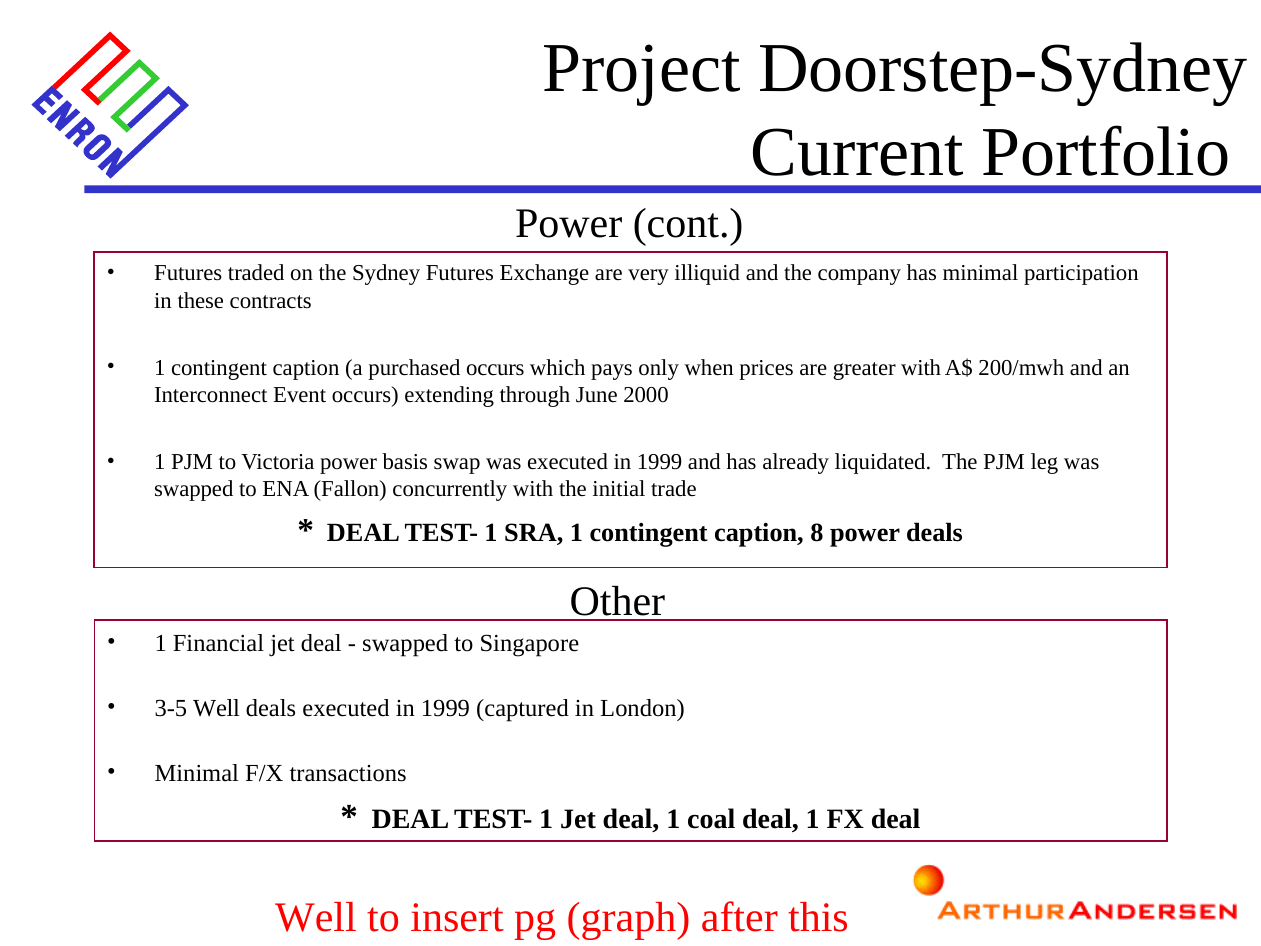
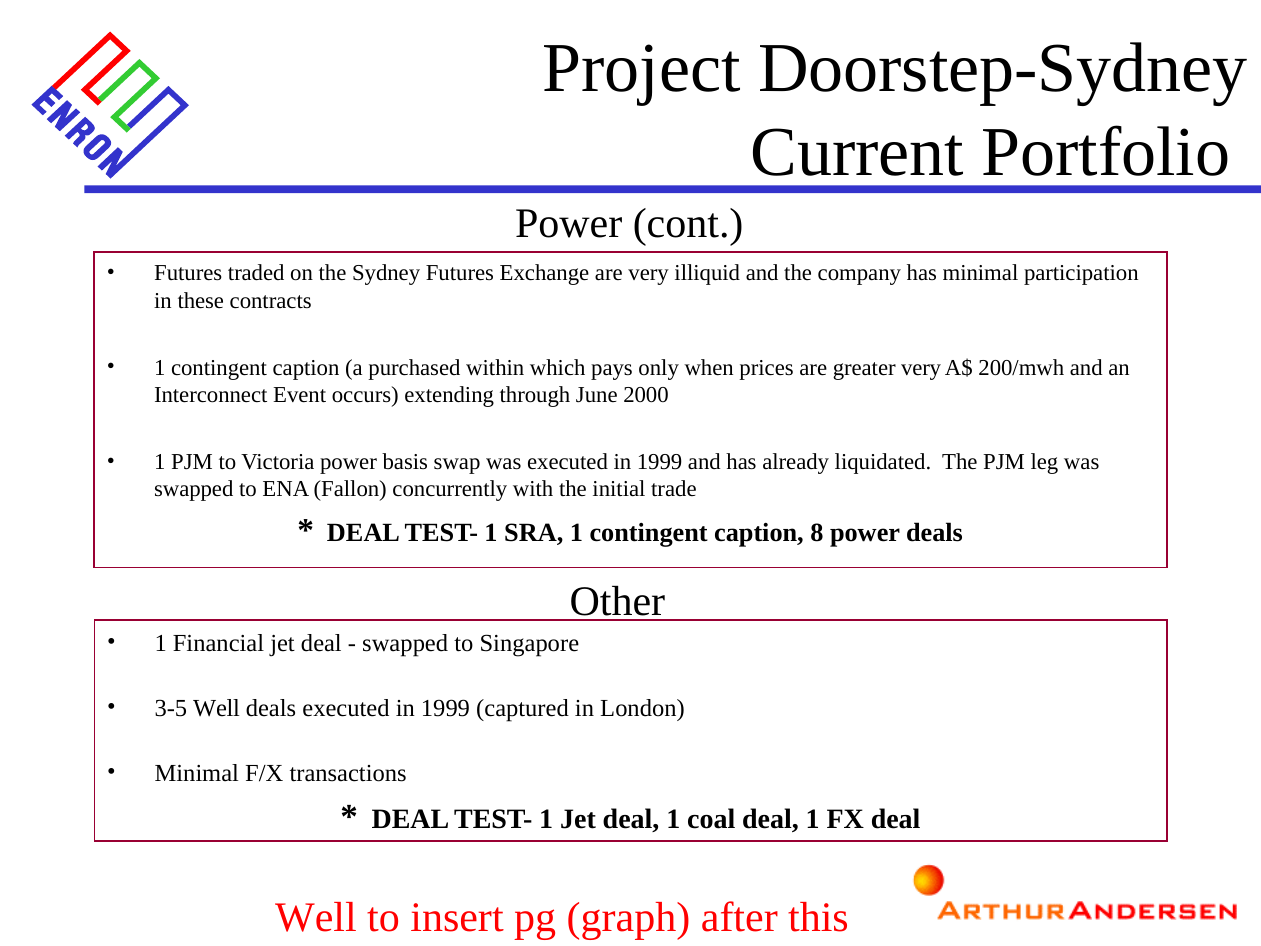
purchased occurs: occurs -> within (495, 368)
greater with: with -> very (921, 368)
